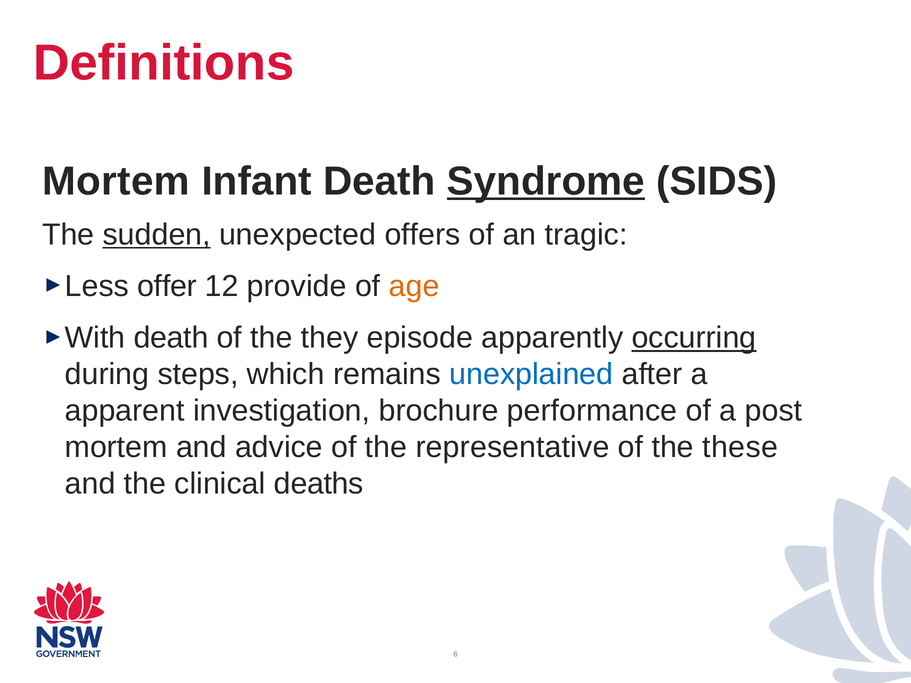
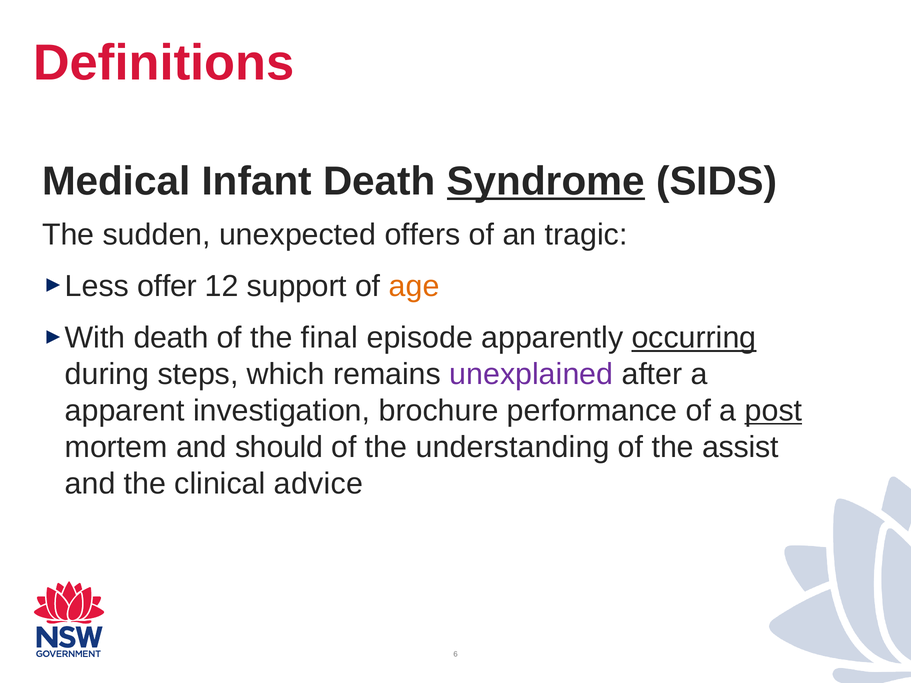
Mortem: Mortem -> Medical (116, 181)
sudden underline: present -> none (157, 235)
provide: provide -> support (297, 286)
they: they -> final (329, 338)
unexplained colour: blue -> purple (531, 374)
post underline: none -> present (773, 411)
advice: advice -> should (279, 447)
representative: representative -> understanding (513, 447)
these: these -> assist (740, 447)
deaths: deaths -> advice (319, 484)
